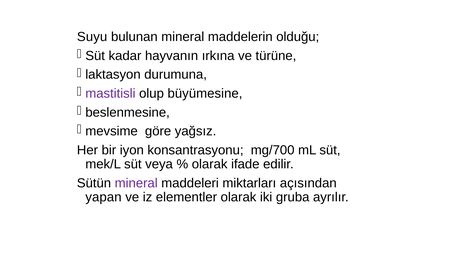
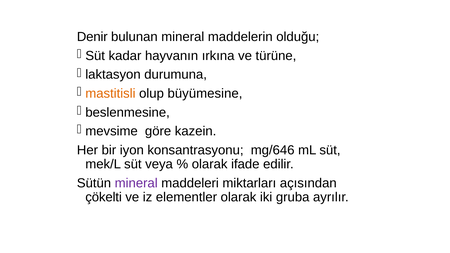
Suyu: Suyu -> Denir (92, 37)
mastitisli colour: purple -> orange (110, 94)
yağsız: yağsız -> kazein (196, 131)
mg/700: mg/700 -> mg/646 (273, 150)
yapan: yapan -> çökelti (104, 197)
